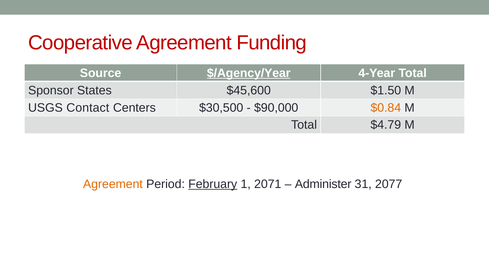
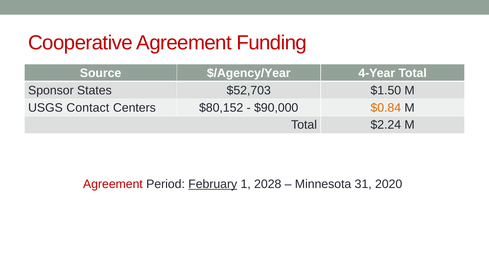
$/Agency/Year underline: present -> none (249, 73)
$45,600: $45,600 -> $52,703 (249, 90)
$30,500: $30,500 -> $80,152 (221, 108)
$4.79: $4.79 -> $2.24 (386, 125)
Agreement colour: orange -> red (113, 184)
2071: 2071 -> 2028 (268, 184)
Administer: Administer -> Minnesota (323, 184)
2077: 2077 -> 2020 (389, 184)
